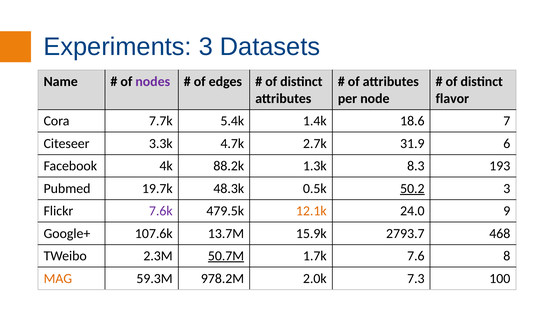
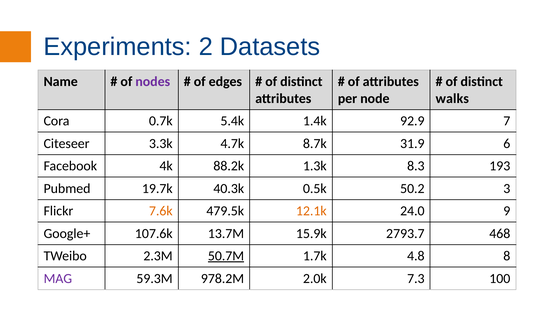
Experiments 3: 3 -> 2 (206, 47)
flavor: flavor -> walks (452, 98)
7.7k: 7.7k -> 0.7k (161, 121)
18.6: 18.6 -> 92.9 (412, 121)
2.7k: 2.7k -> 8.7k (315, 143)
48.3k: 48.3k -> 40.3k (229, 188)
50.2 underline: present -> none (412, 188)
7.6k colour: purple -> orange (161, 211)
7.6: 7.6 -> 4.8 (416, 256)
MAG colour: orange -> purple (58, 278)
